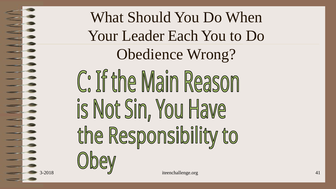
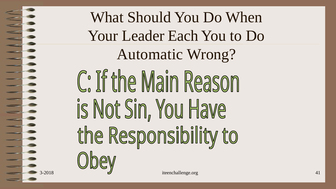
Obedience: Obedience -> Automatic (150, 54)
